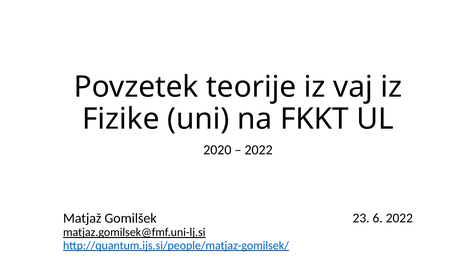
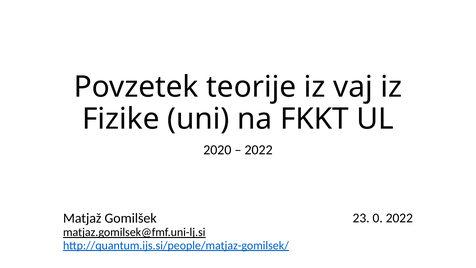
6: 6 -> 0 (378, 218)
